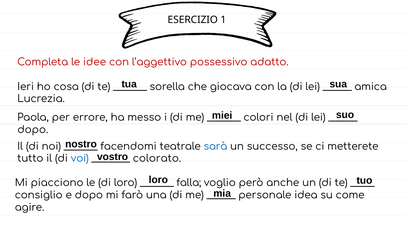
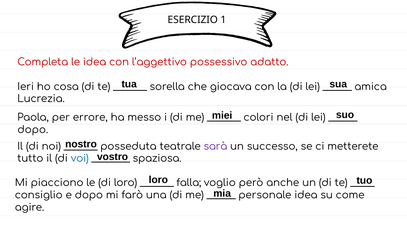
le idee: idee -> idea (95, 62)
facendomi: facendomi -> posseduta (128, 146)
sarà colour: blue -> purple (215, 146)
colorato: colorato -> spaziosa (157, 159)
